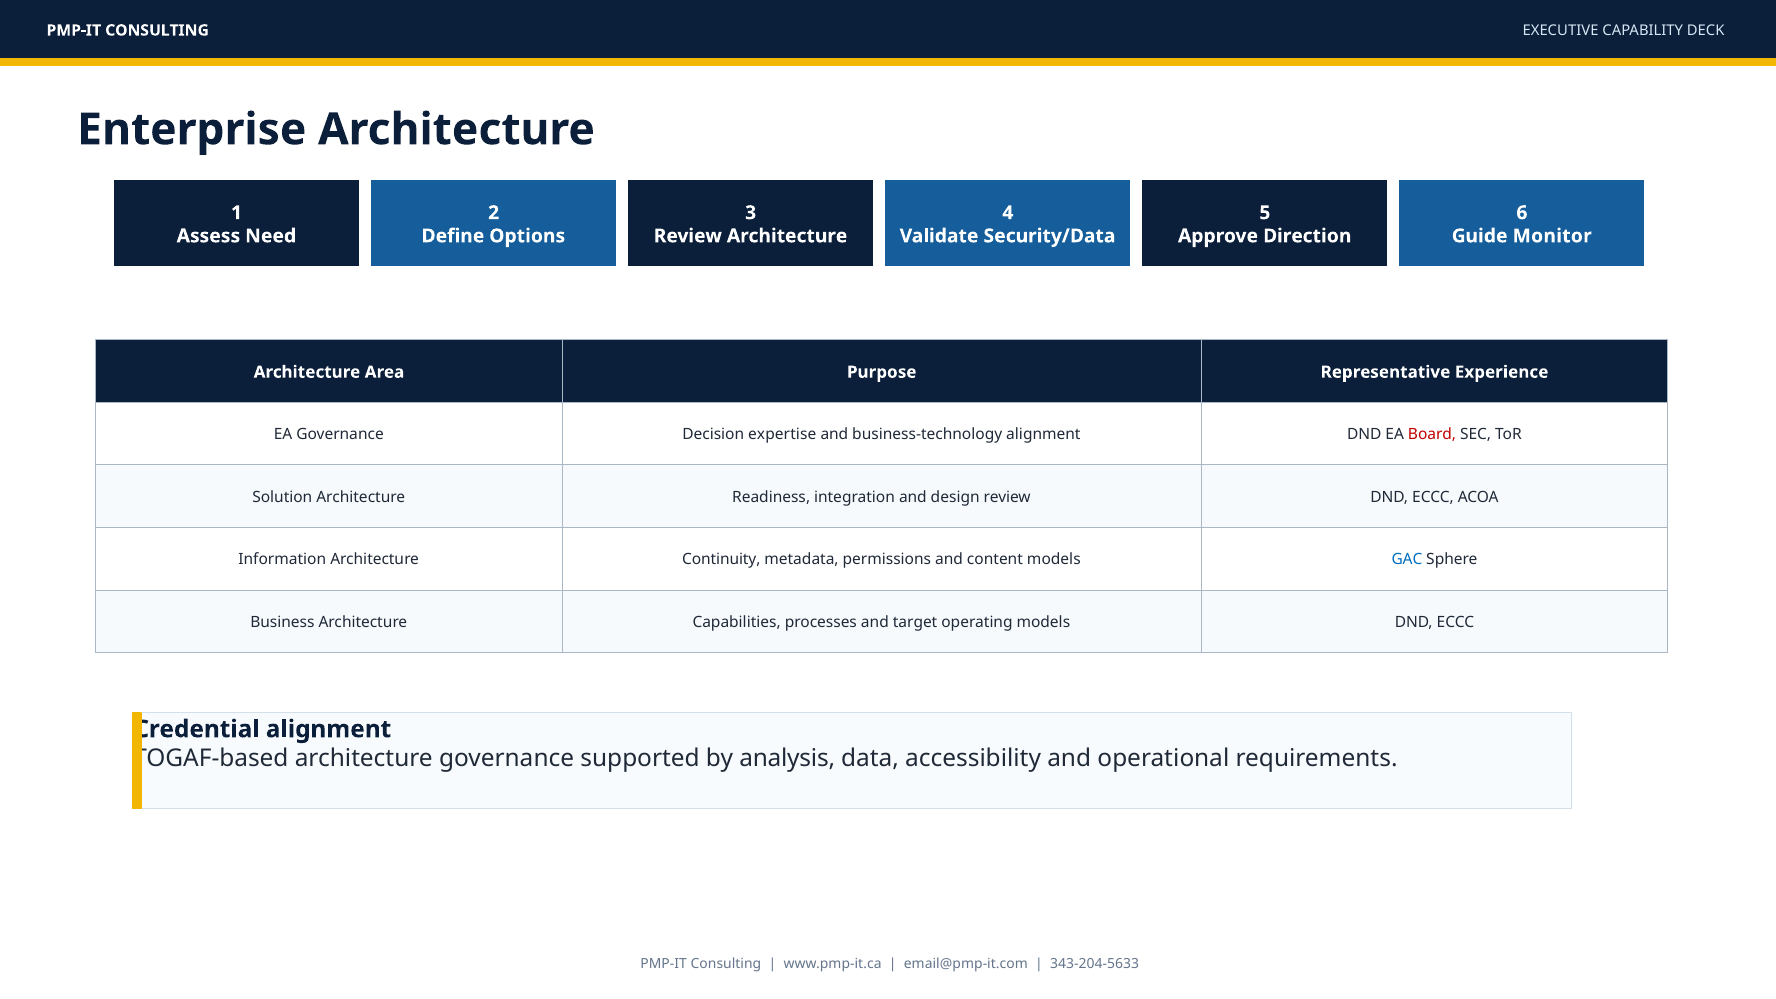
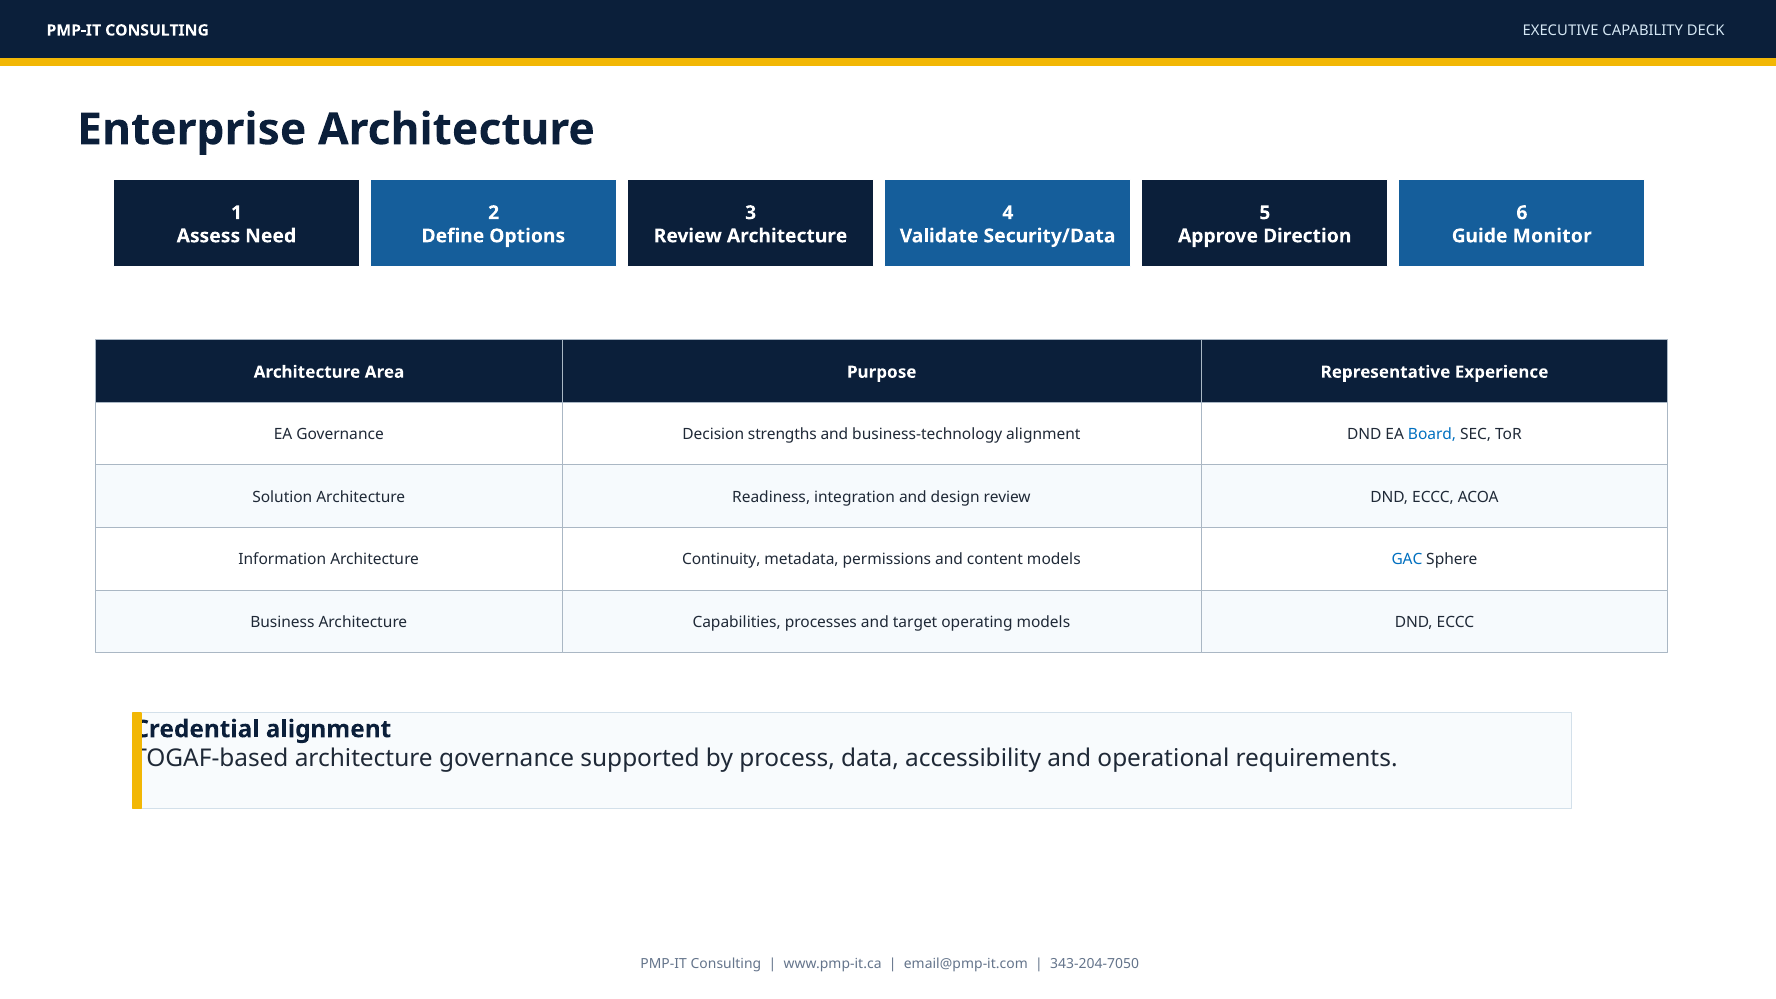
expertise: expertise -> strengths (782, 435)
Board colour: red -> blue (1432, 435)
analysis: analysis -> process (787, 759)
343-204-5633: 343-204-5633 -> 343-204-7050 (1095, 964)
